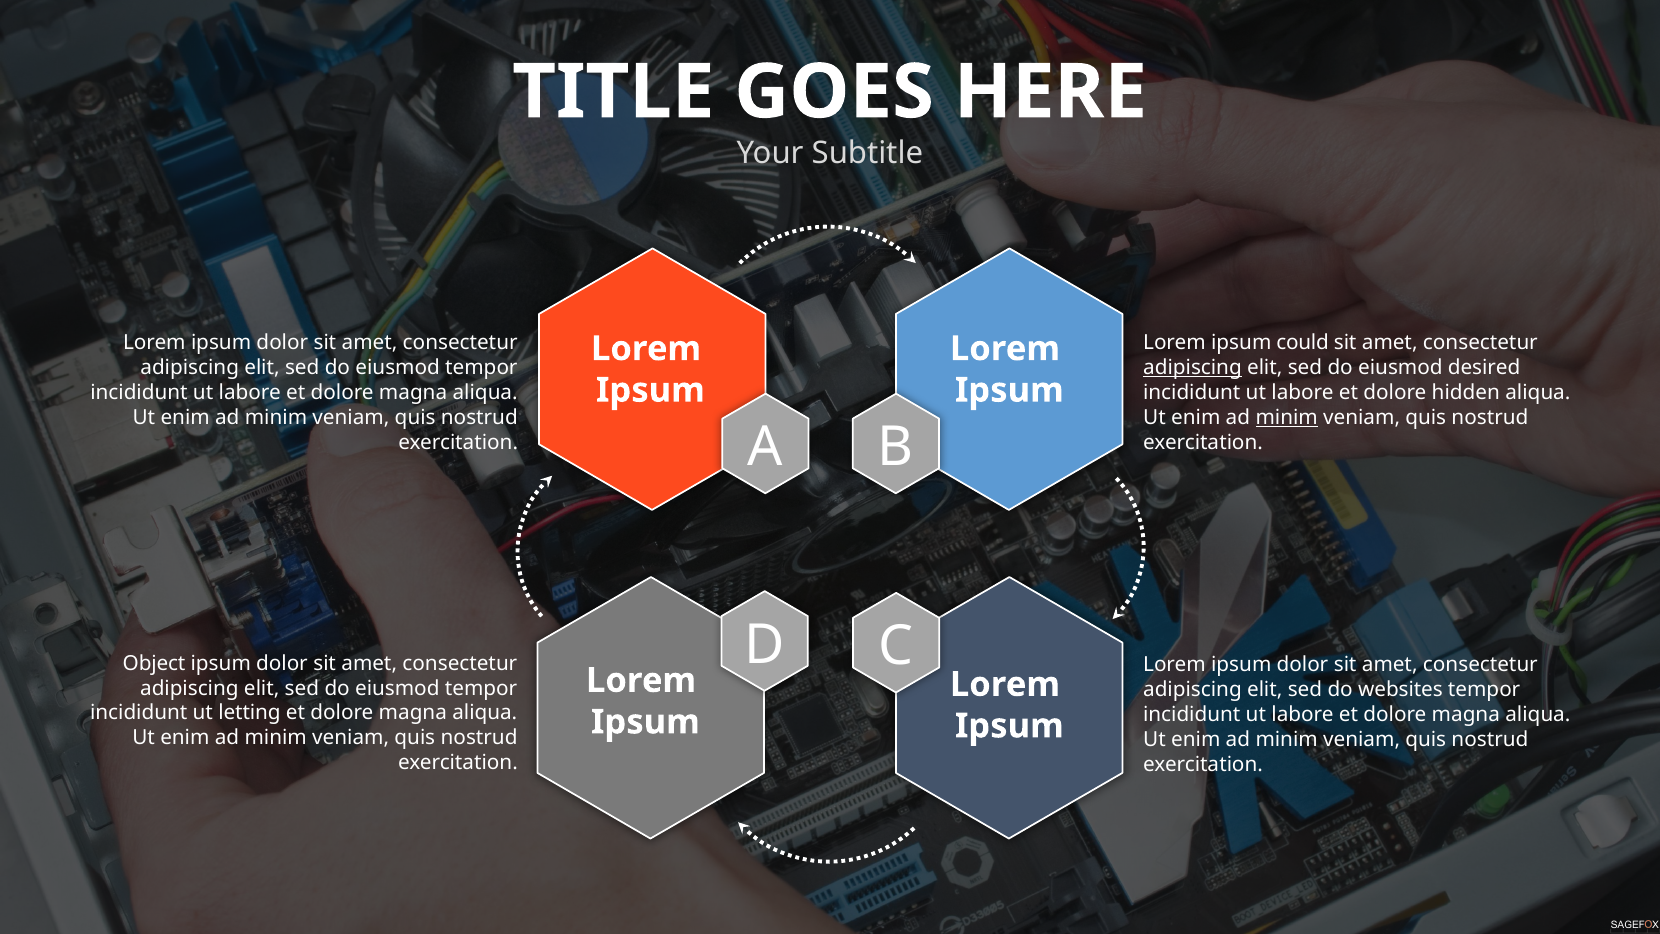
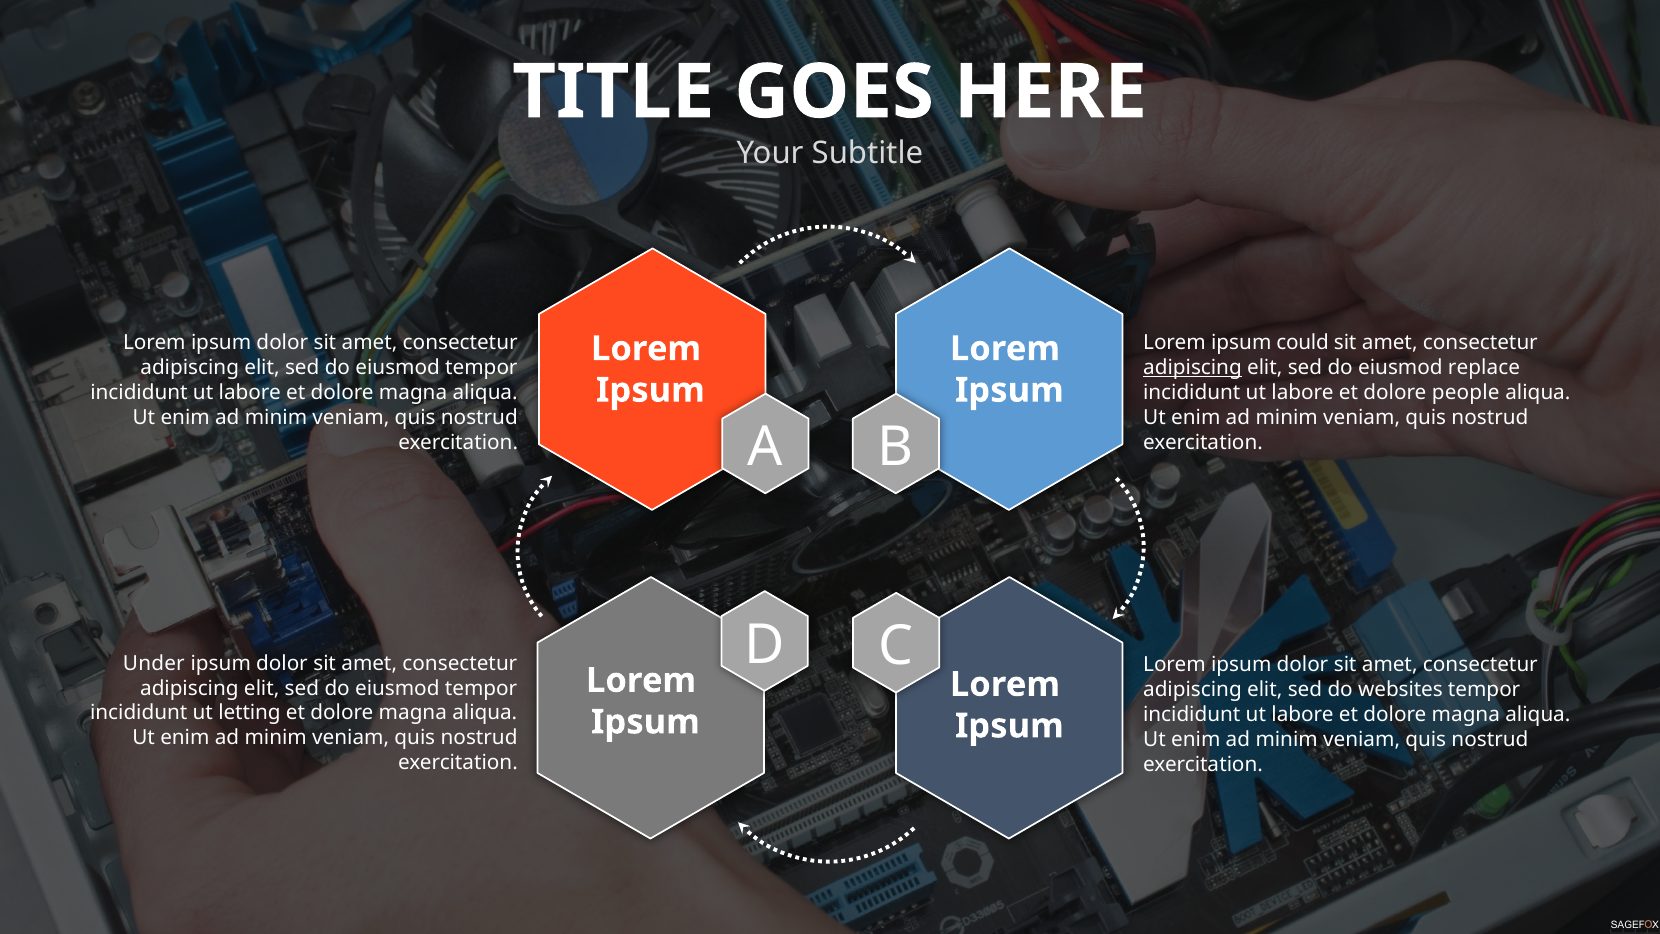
desired: desired -> replace (1484, 367)
hidden: hidden -> people (1466, 392)
minim underline: present -> none (1287, 417)
Object: Object -> Under (154, 663)
